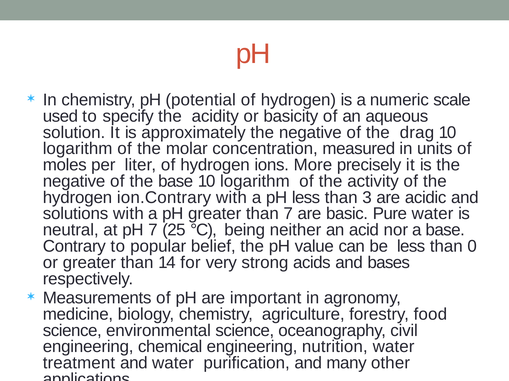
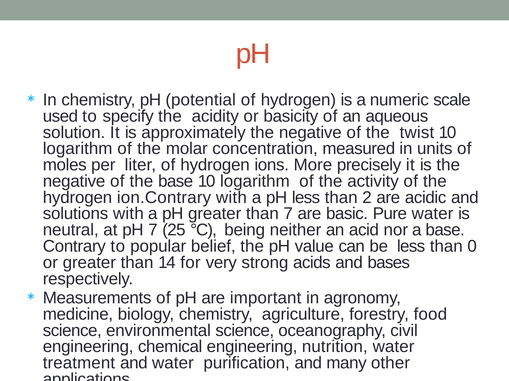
drag: drag -> twist (417, 133)
3: 3 -> 2 (367, 198)
